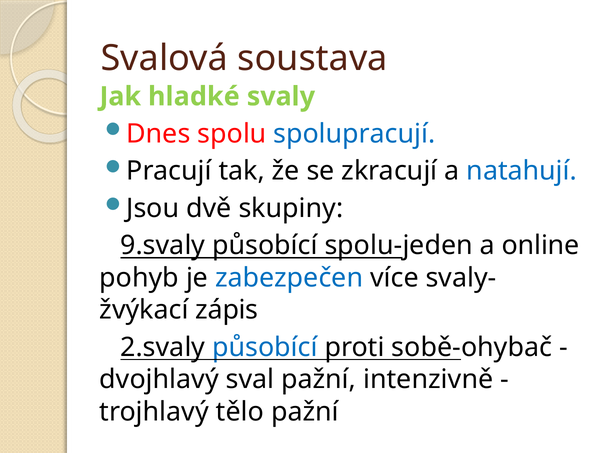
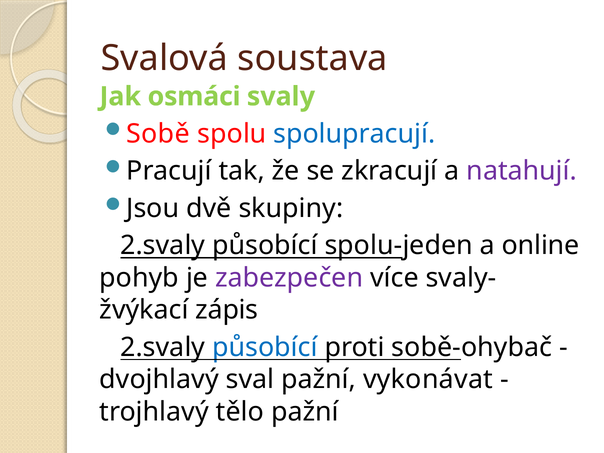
hladké: hladké -> osmáci (194, 97)
Dnes: Dnes -> Sobě (158, 134)
natahují colour: blue -> purple (522, 171)
9.svaly: 9.svaly -> 2.svaly (163, 246)
zabezpečen colour: blue -> purple (289, 278)
intenzivně: intenzivně -> vykonávat (428, 379)
